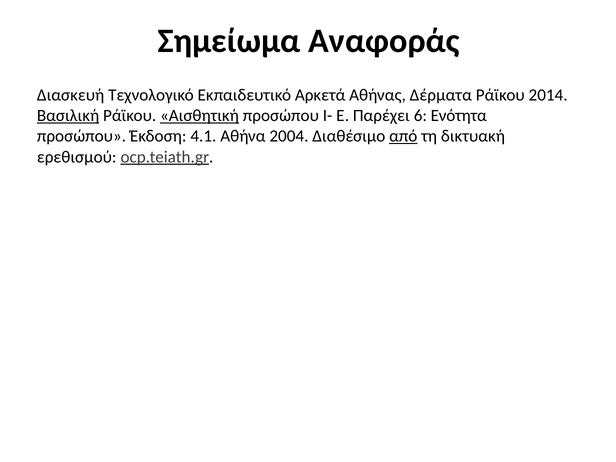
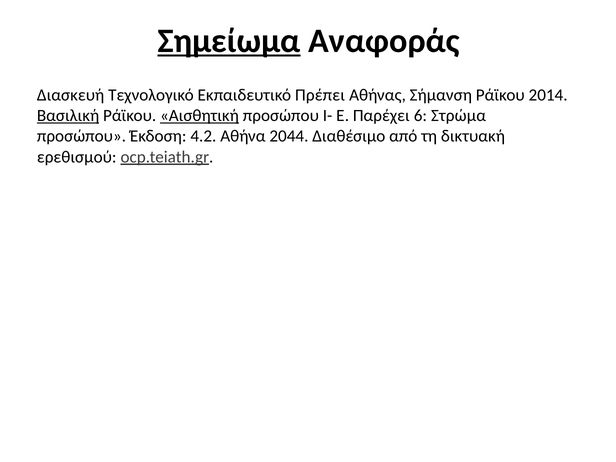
Σημείωμα underline: none -> present (229, 41)
Αρκετά: Αρκετά -> Πρέπει (320, 95)
Δέρματα: Δέρματα -> Σήμανση (441, 95)
Ενότητα: Ενότητα -> Στρώμα (459, 116)
4.1: 4.1 -> 4.2 (203, 136)
2004: 2004 -> 2044 (289, 136)
από underline: present -> none (403, 136)
